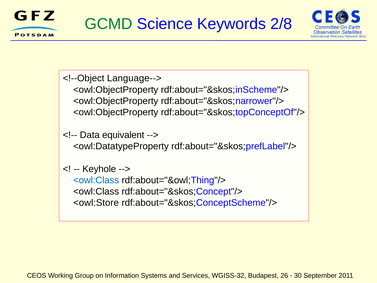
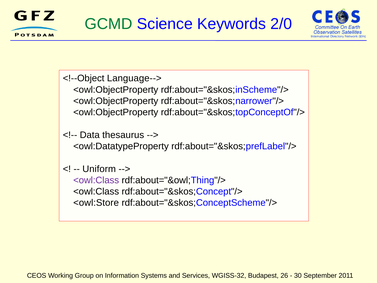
2/8: 2/8 -> 2/0 (281, 24)
equivalent: equivalent -> thesaurus (123, 135)
Keyhole: Keyhole -> Uniform (99, 169)
<owl:Class colour: blue -> purple (96, 180)
